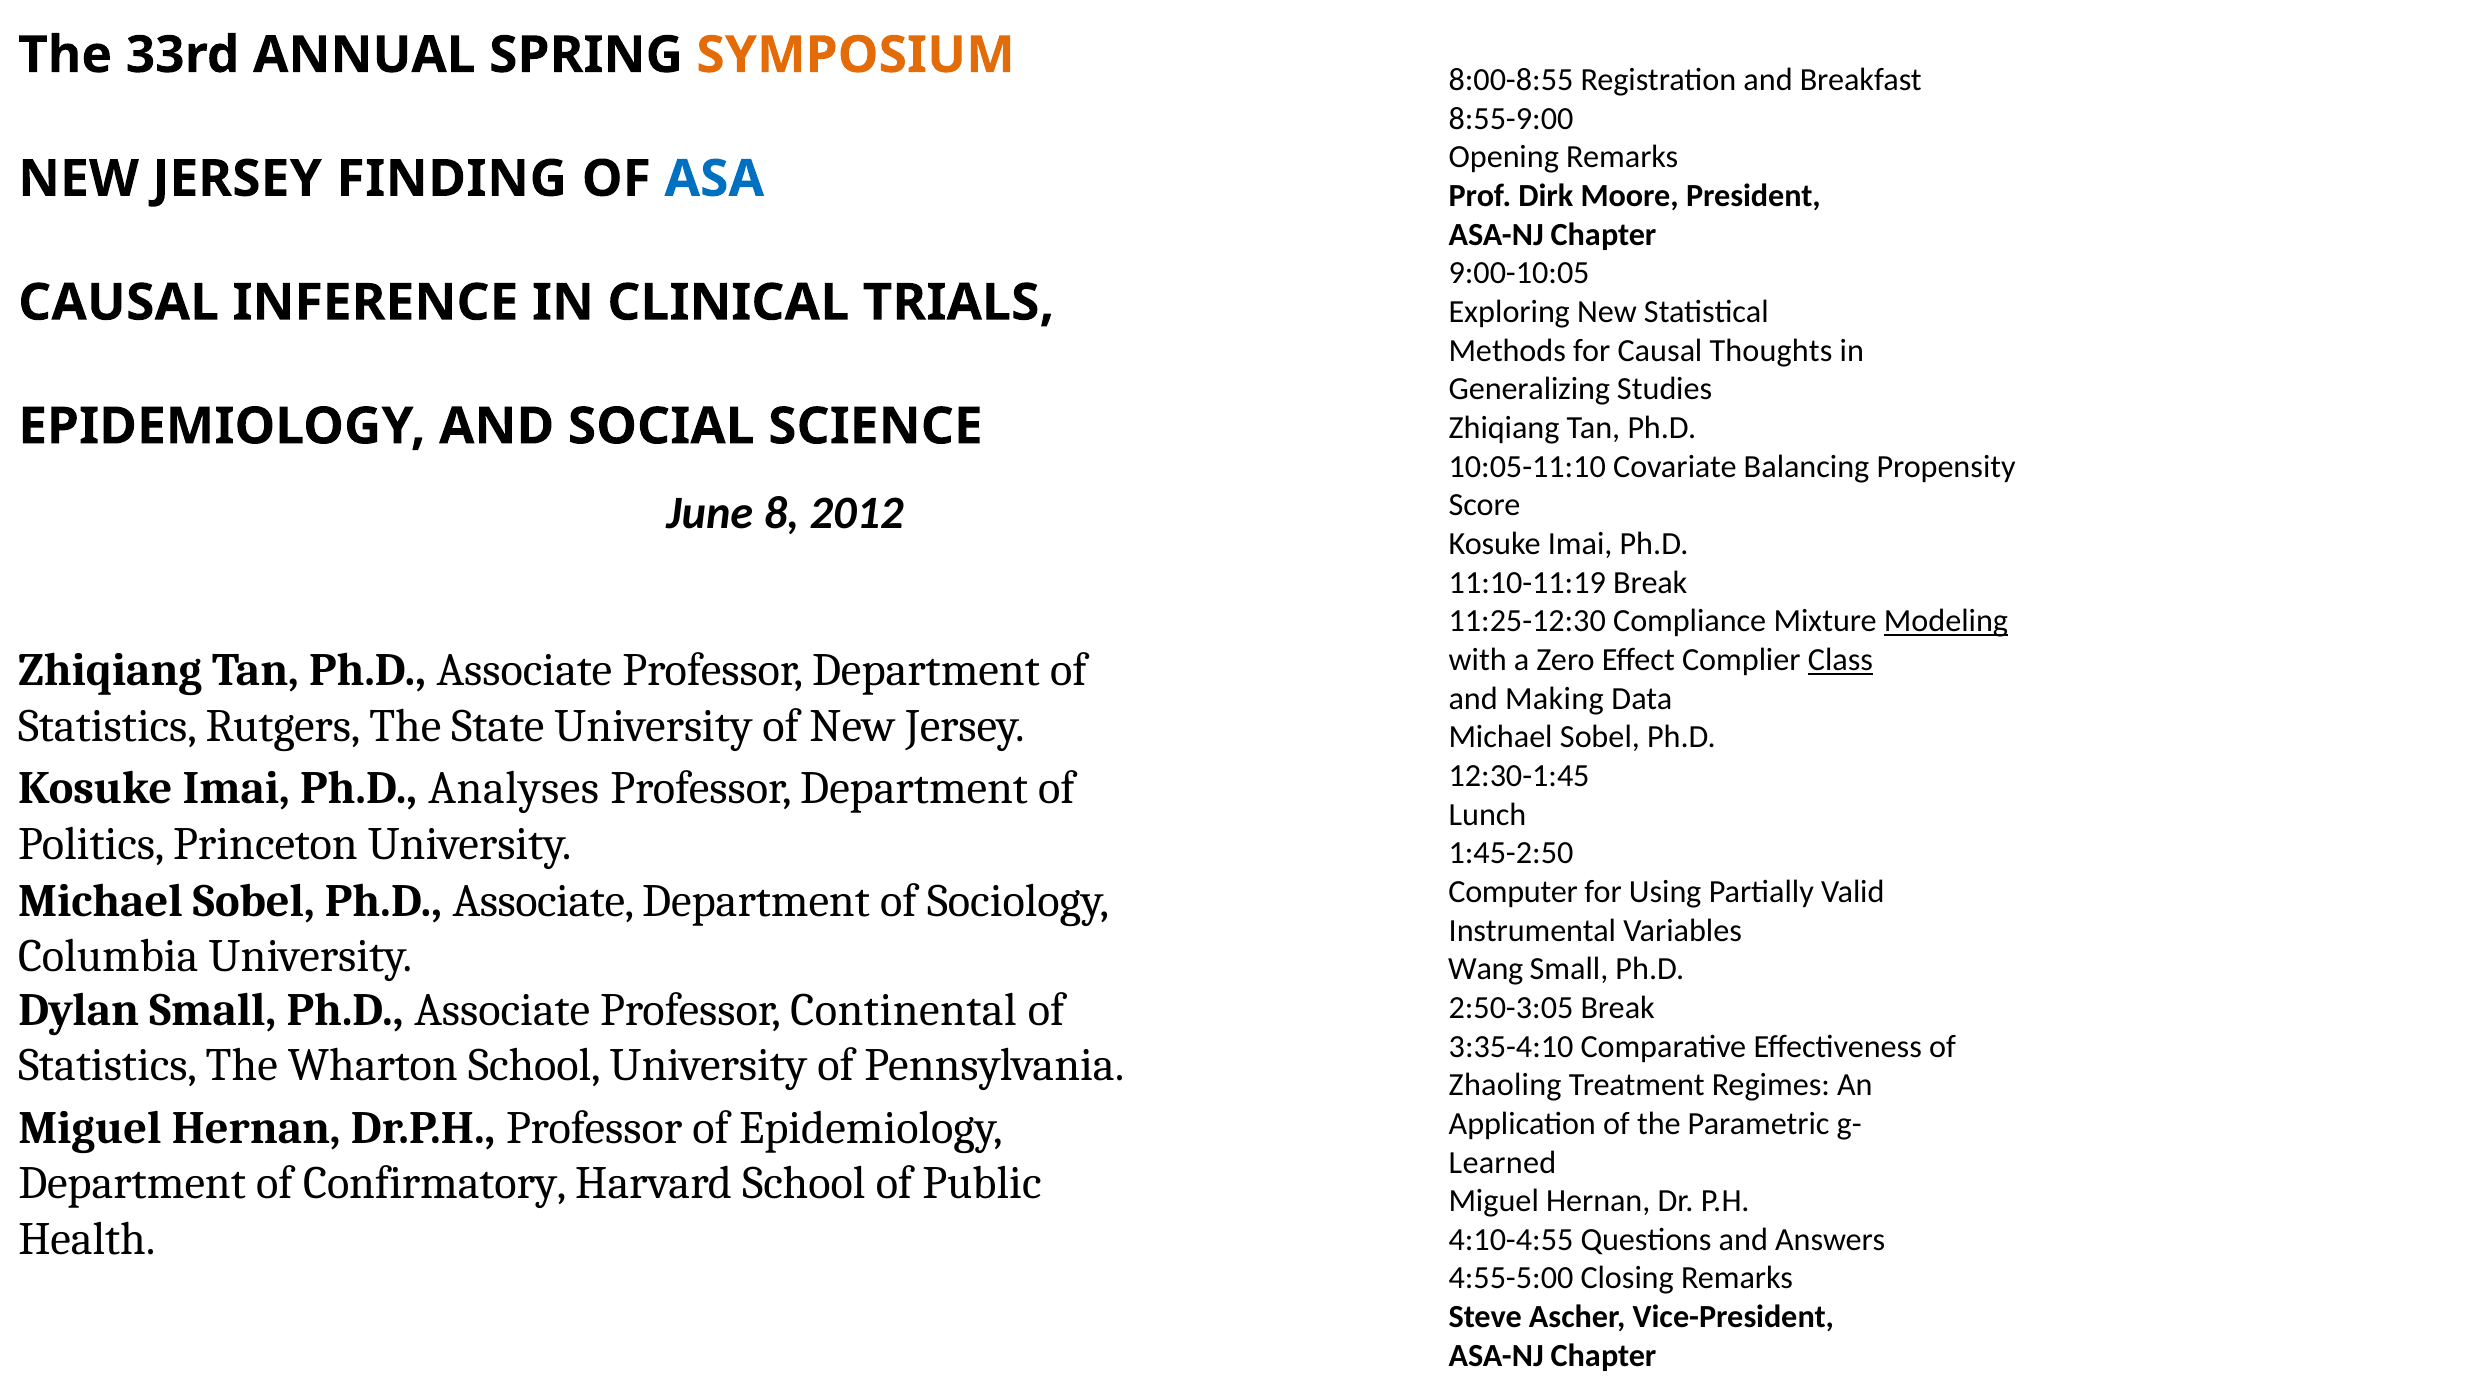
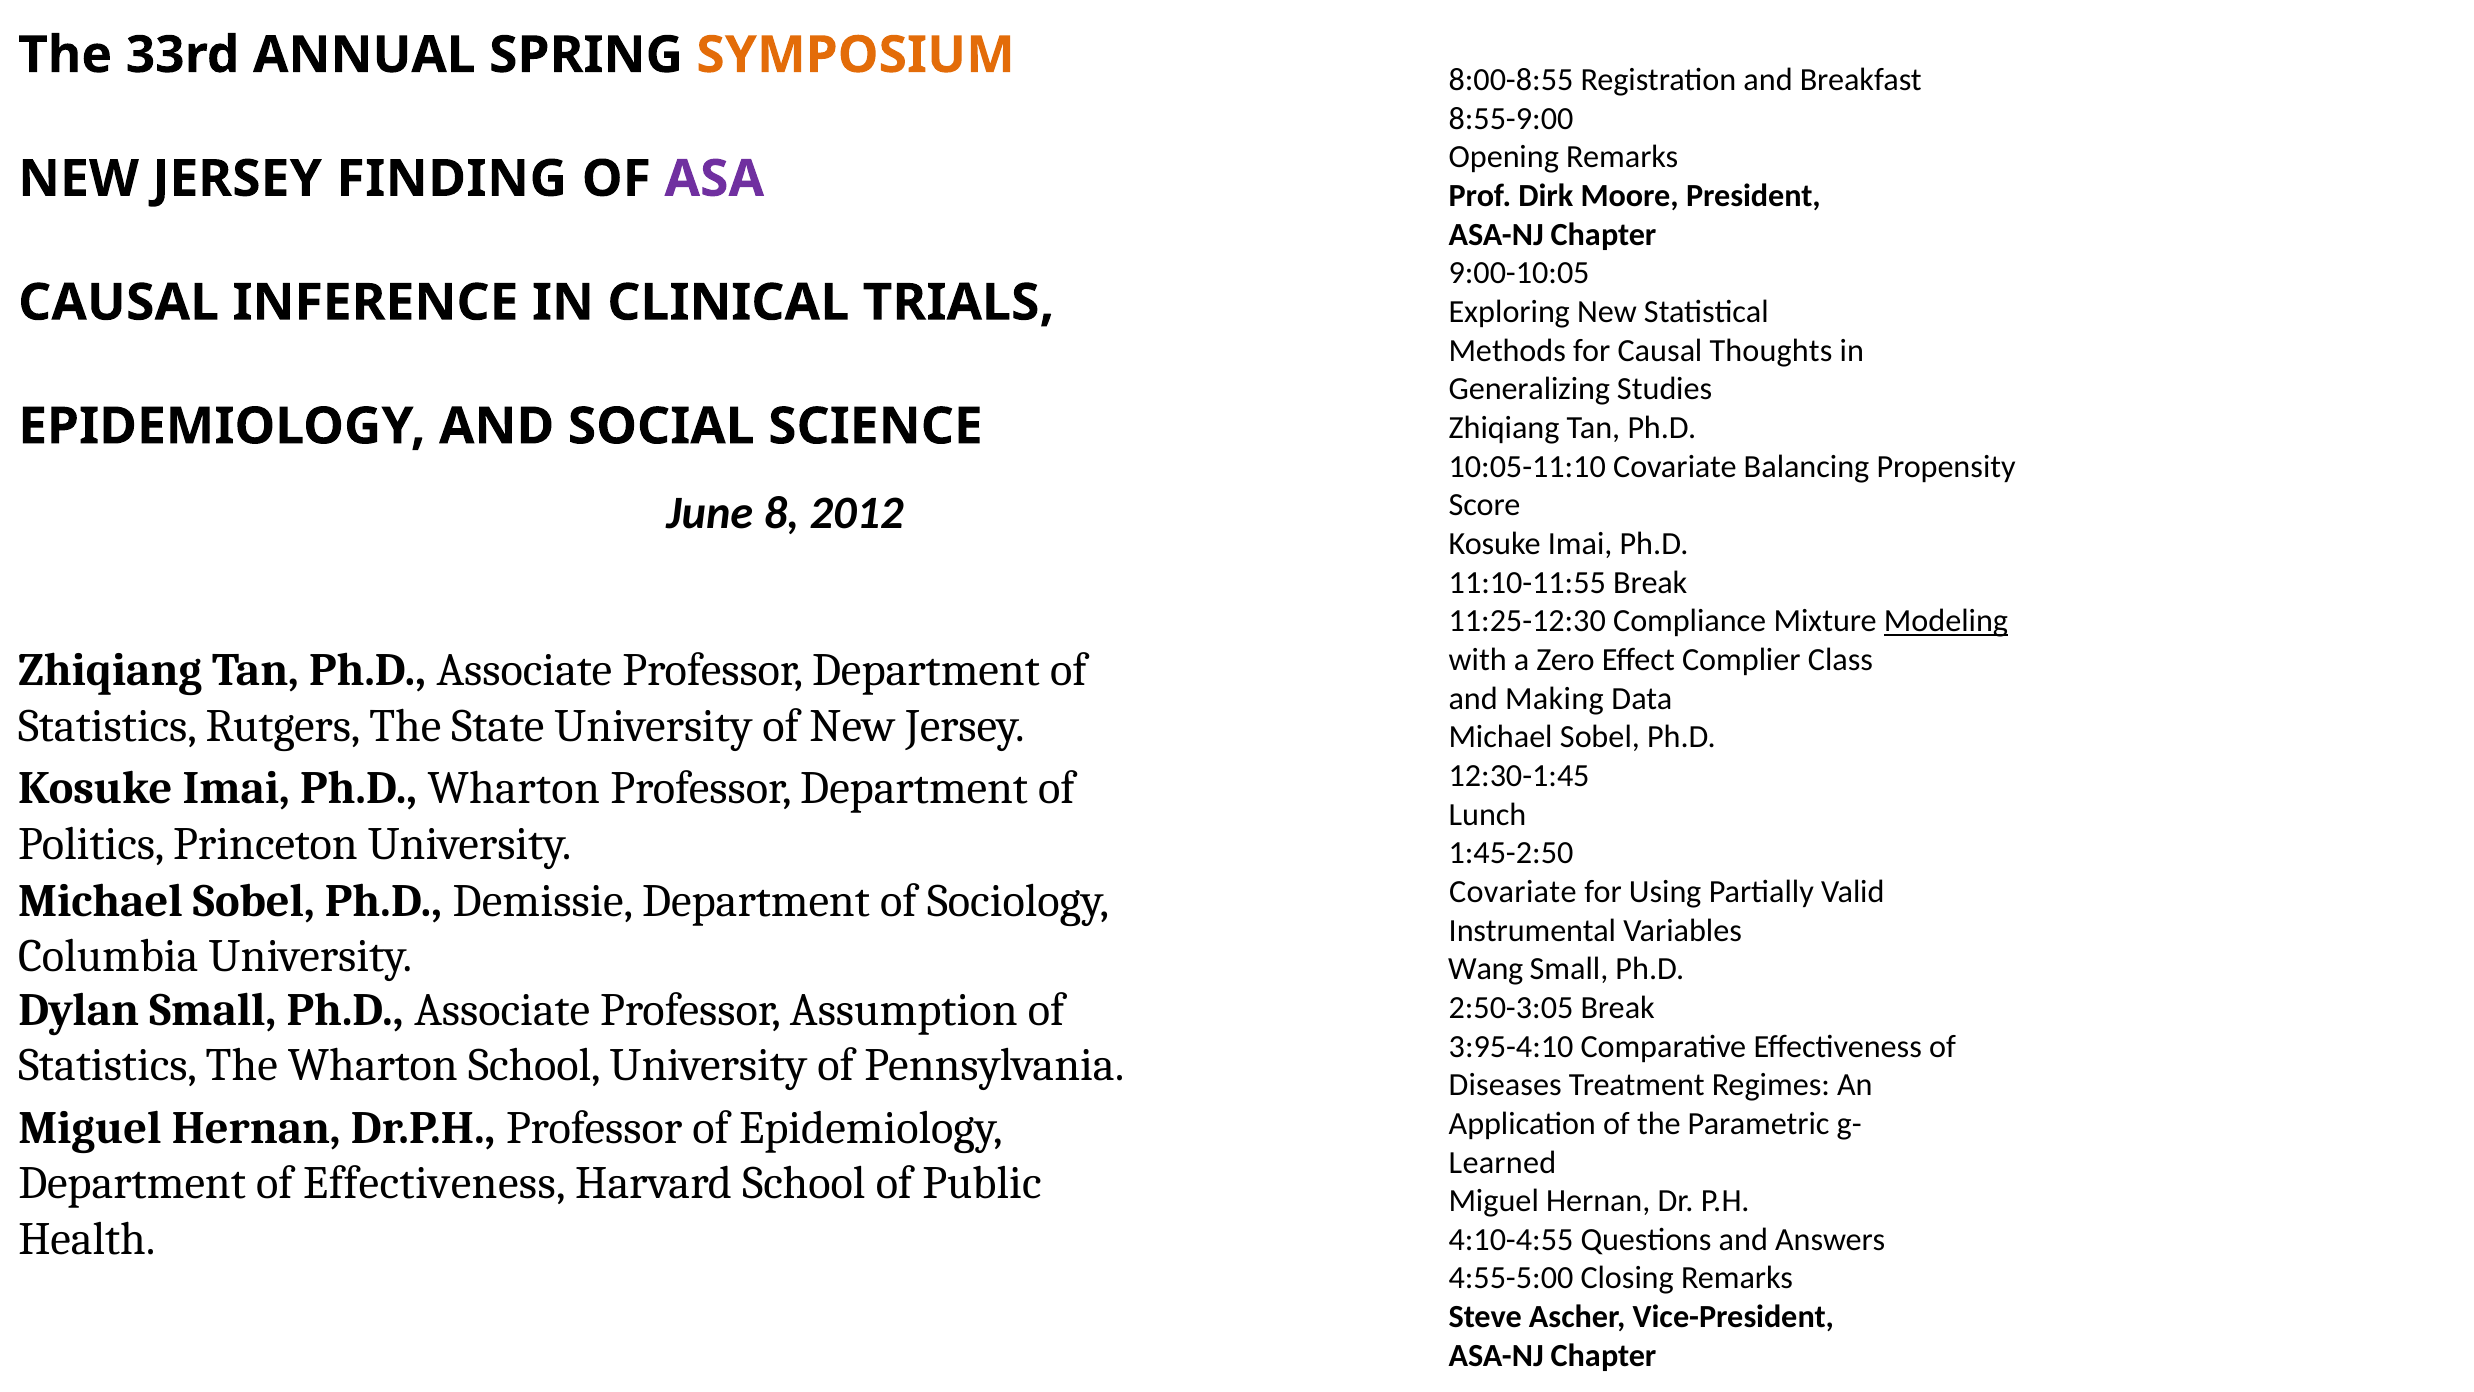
ASA colour: blue -> purple (714, 179)
11:10-11:19: 11:10-11:19 -> 11:10-11:55 (1527, 582)
Class underline: present -> none (1840, 660)
Ph.D Analyses: Analyses -> Wharton (514, 788)
Computer: Computer -> Covariate (1513, 892)
Sobel Ph.D Associate: Associate -> Demissie (543, 901)
Continental: Continental -> Assumption (904, 1010)
3:35-4:10: 3:35-4:10 -> 3:95-4:10 (1511, 1046)
Zhaoling: Zhaoling -> Diseases (1505, 1085)
of Confirmatory: Confirmatory -> Effectiveness (434, 1183)
